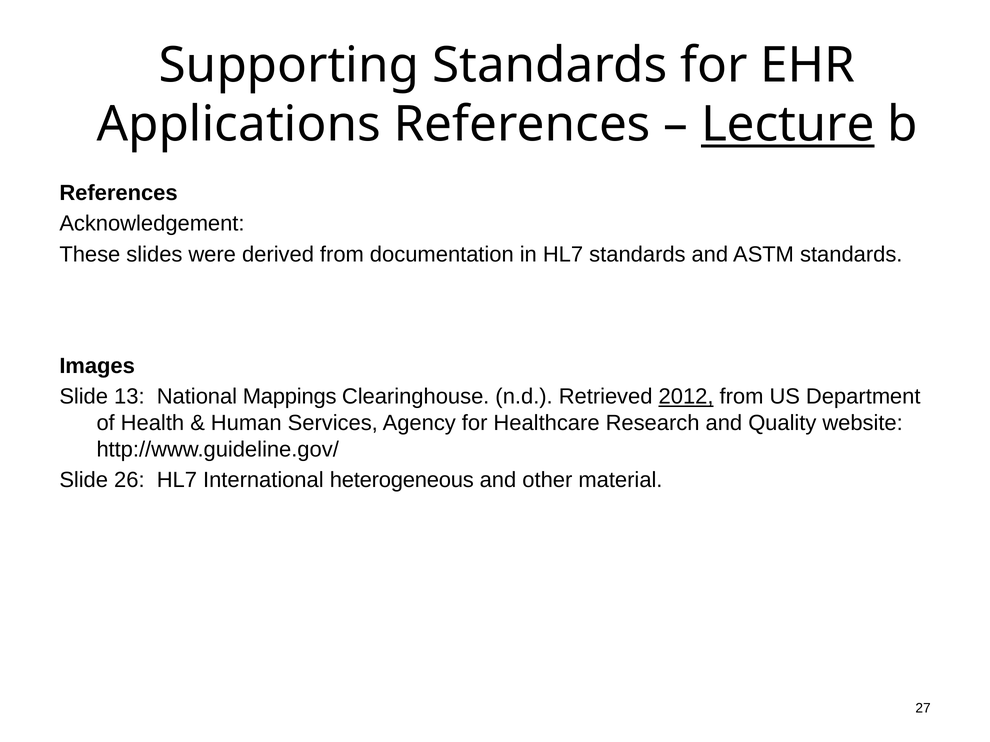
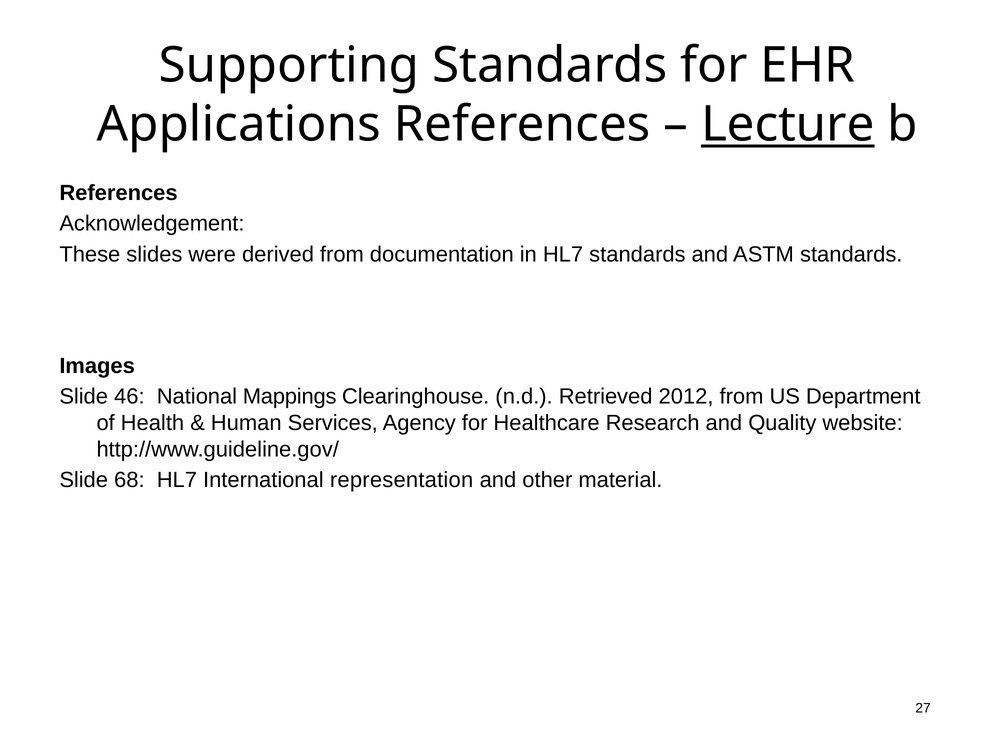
13: 13 -> 46 (129, 397)
2012 underline: present -> none (686, 397)
26: 26 -> 68 (129, 481)
heterogeneous: heterogeneous -> representation (402, 481)
